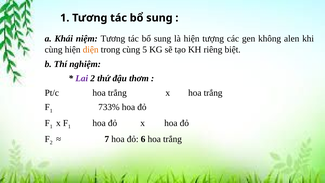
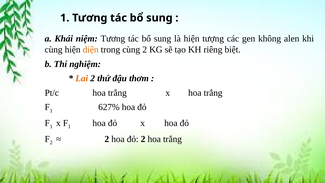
cùng 5: 5 -> 2 (145, 50)
Lai colour: purple -> orange (82, 78)
733%: 733% -> 627% (109, 107)
7: 7 -> 2 (107, 139)
đỏ 6: 6 -> 2 (143, 139)
